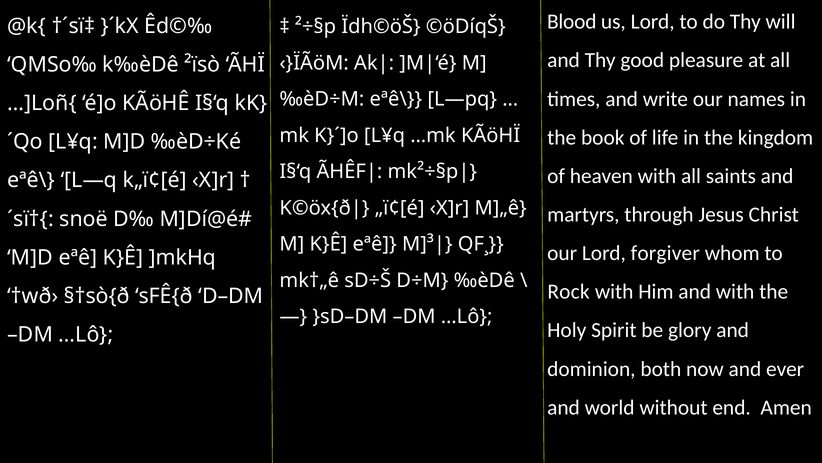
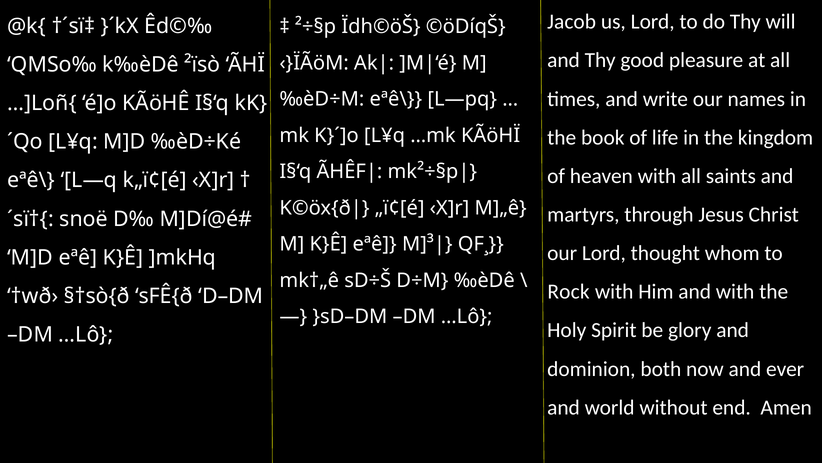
Blood: Blood -> Jacob (572, 22)
forgiver: forgiver -> thought (665, 253)
